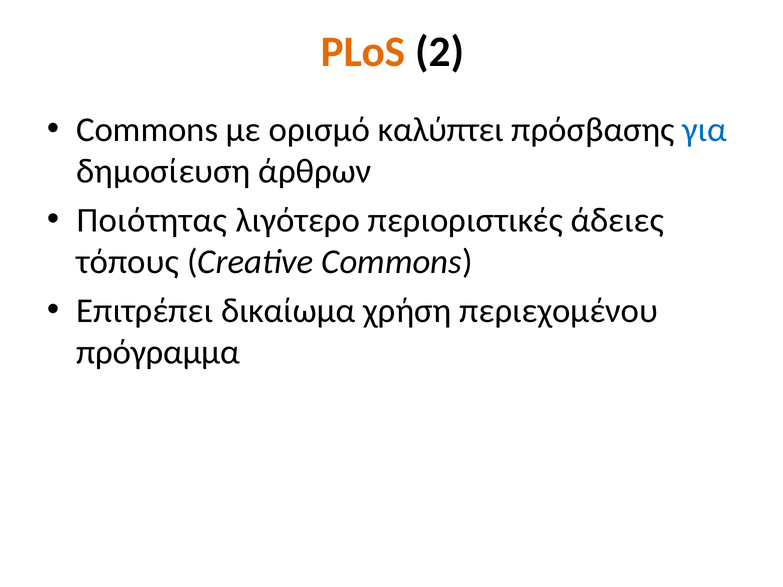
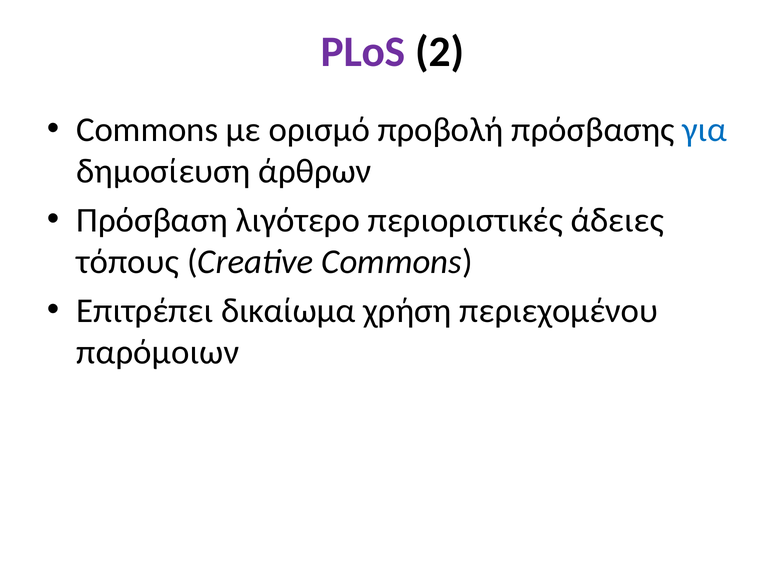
PLoS colour: orange -> purple (363, 52)
καλύπτει: καλύπτει -> προβολή (441, 130)
Ποιότητας: Ποιότητας -> Πρόσβαση (152, 220)
πρόγραμμα: πρόγραμμα -> παρόμοιων (158, 352)
